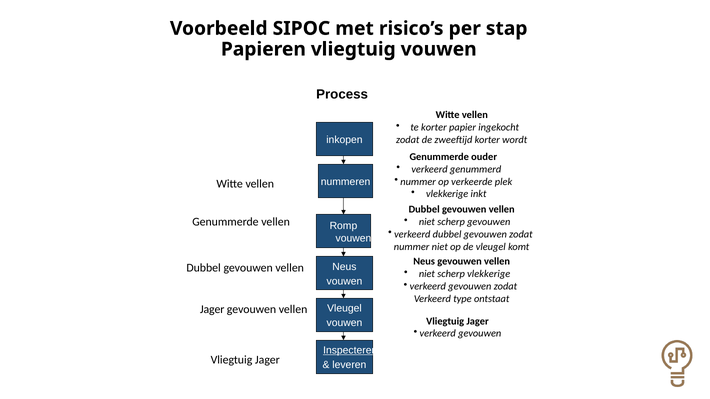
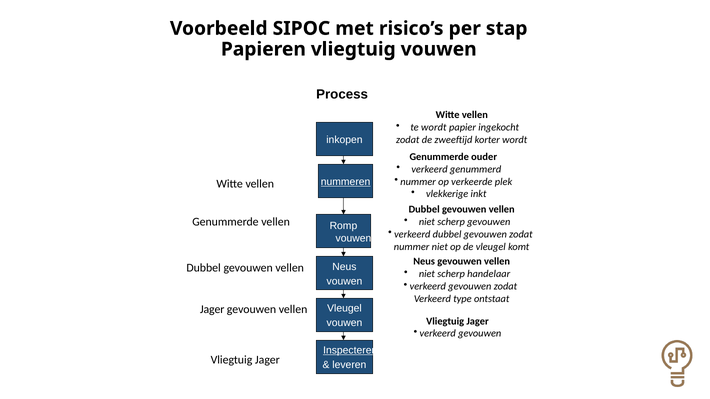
te korter: korter -> wordt (434, 128)
nummeren underline: none -> present (346, 182)
scherp vlekkerige: vlekkerige -> handelaar (489, 274)
